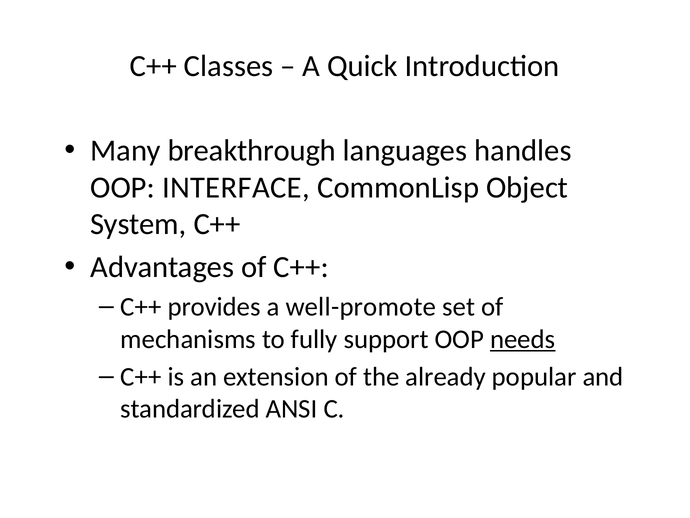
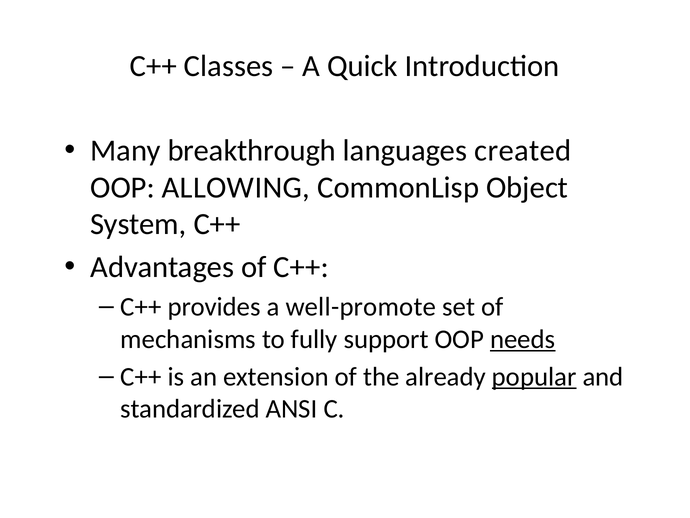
handles: handles -> created (523, 151)
INTERFACE: INTERFACE -> ALLOWING (236, 187)
popular underline: none -> present (534, 377)
